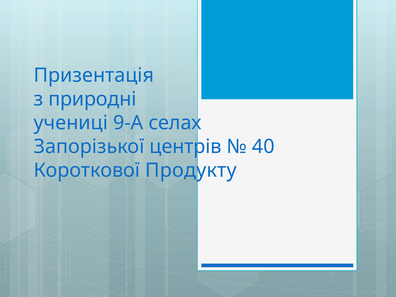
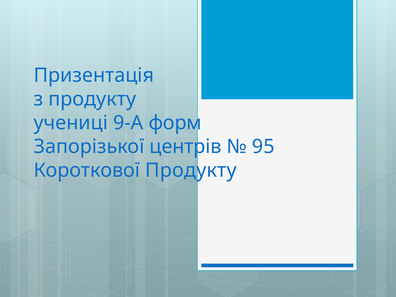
з природні: природні -> продукту (92, 99)
селах: селах -> форм (175, 123)
40: 40 -> 95 (263, 147)
